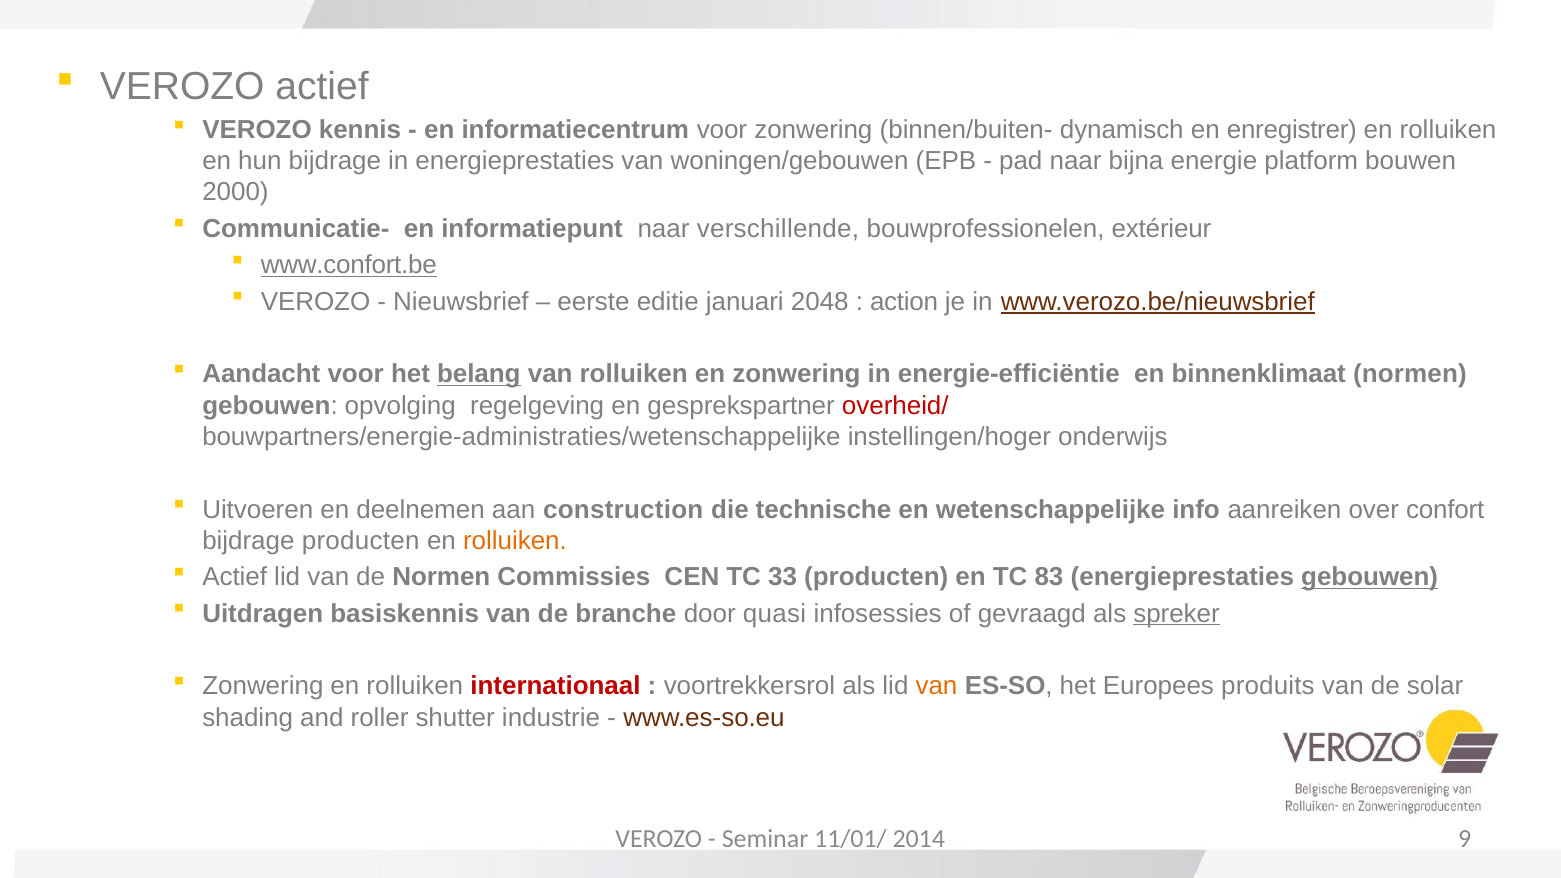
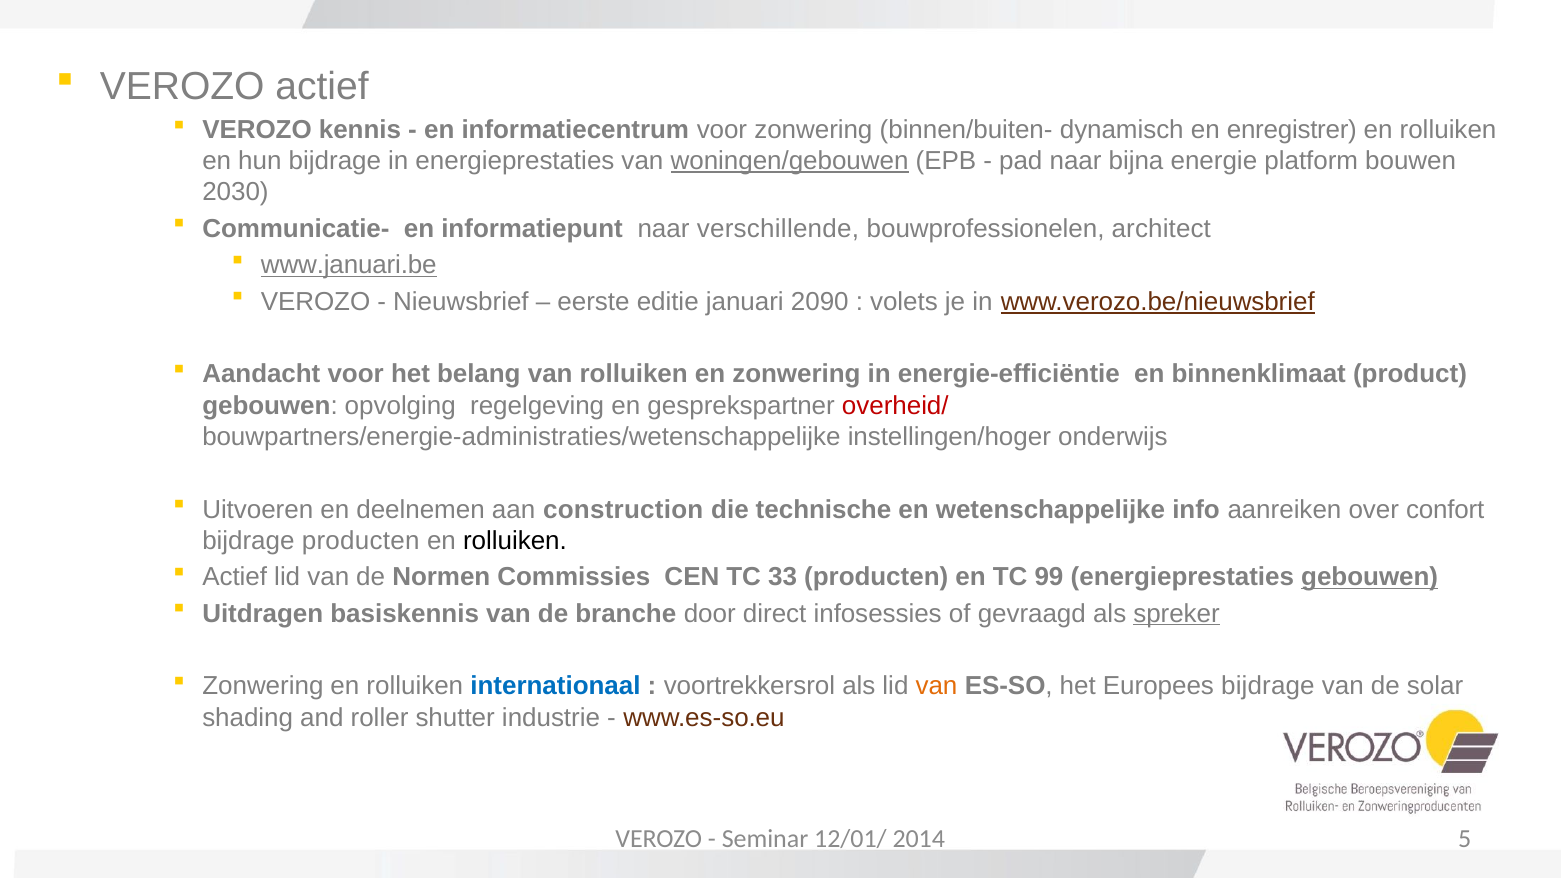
woningen/gebouwen underline: none -> present (790, 161)
2000: 2000 -> 2030 (235, 192)
extérieur: extérieur -> architect (1161, 229)
www.confort.be: www.confort.be -> www.januari.be (349, 265)
2048: 2048 -> 2090 (820, 301)
action: action -> volets (904, 301)
belang underline: present -> none (479, 374)
binnenklimaat normen: normen -> product (1410, 374)
rolluiken colour: orange -> black (515, 541)
83: 83 -> 99 (1049, 577)
quasi: quasi -> direct (775, 614)
internationaal colour: red -> blue (555, 686)
Europees produits: produits -> bijdrage (1268, 686)
11/01/: 11/01/ -> 12/01/ (850, 839)
9: 9 -> 5 (1465, 839)
